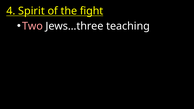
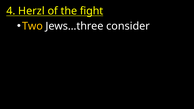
Spirit: Spirit -> Herzl (31, 11)
Two colour: pink -> yellow (32, 26)
teaching: teaching -> consider (128, 26)
